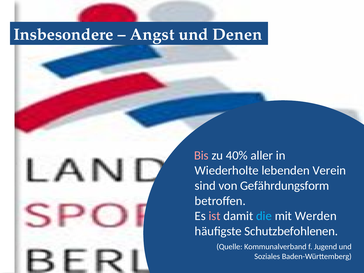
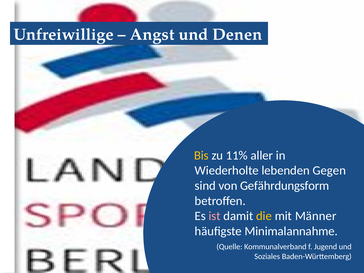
Insbesondere: Insbesondere -> Unfreiwillige (64, 34)
Bis colour: pink -> yellow (201, 155)
40%: 40% -> 11% (237, 155)
Verein: Verein -> Gegen (329, 171)
die colour: light blue -> yellow (264, 216)
Werden: Werden -> Männer (316, 216)
Schutzbefohlenen: Schutzbefohlenen -> Minimalannahme (291, 231)
